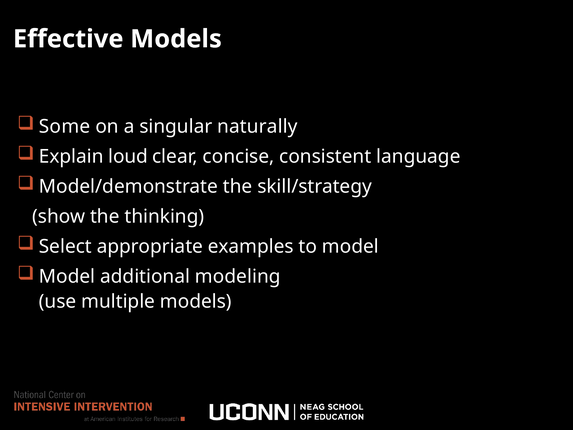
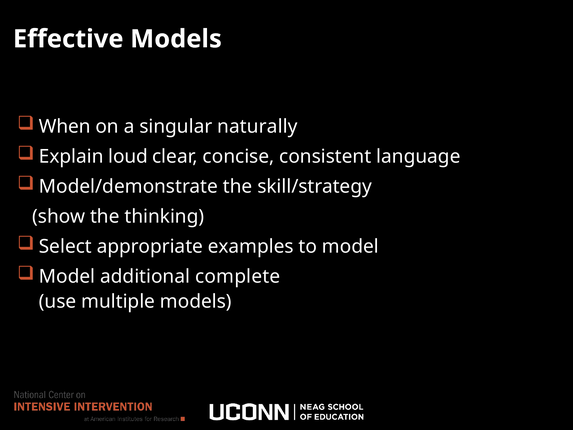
Some: Some -> When (65, 126)
modeling: modeling -> complete (238, 276)
